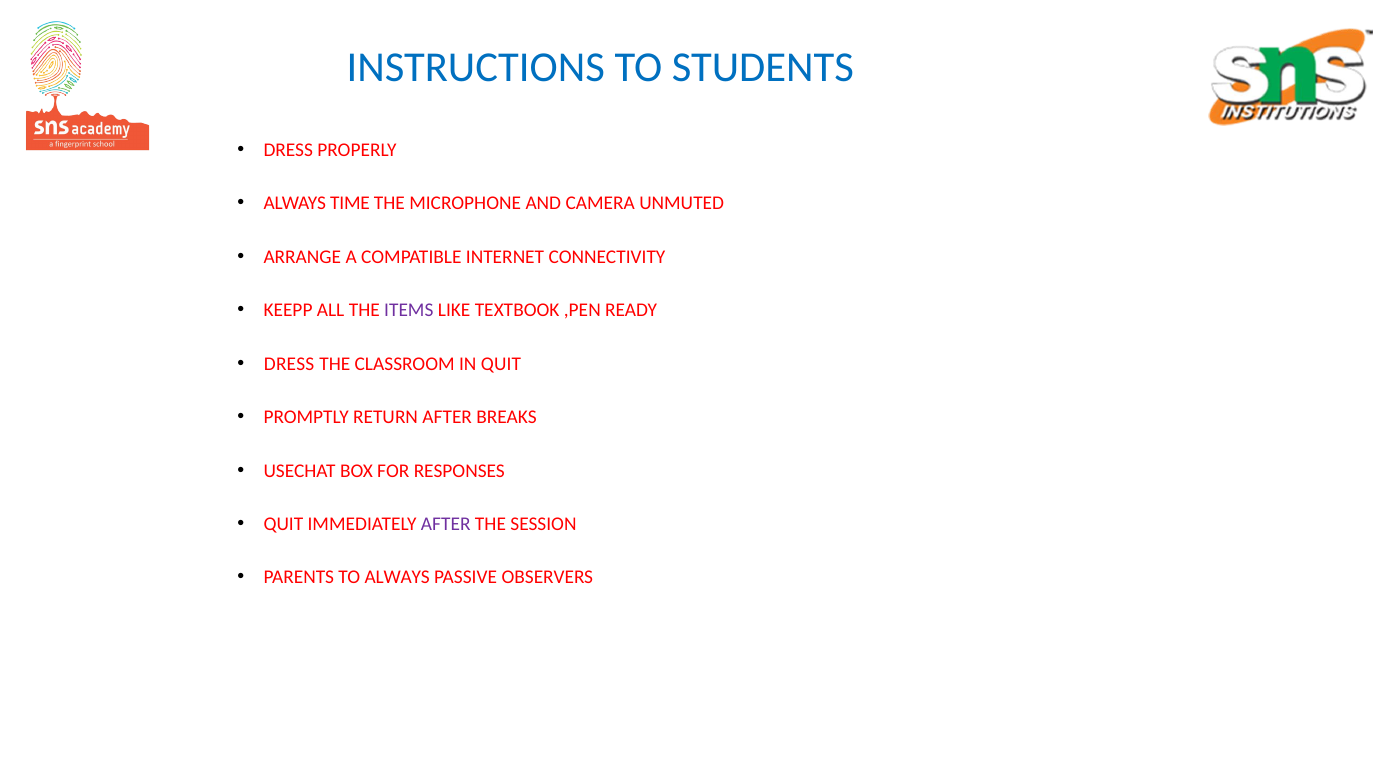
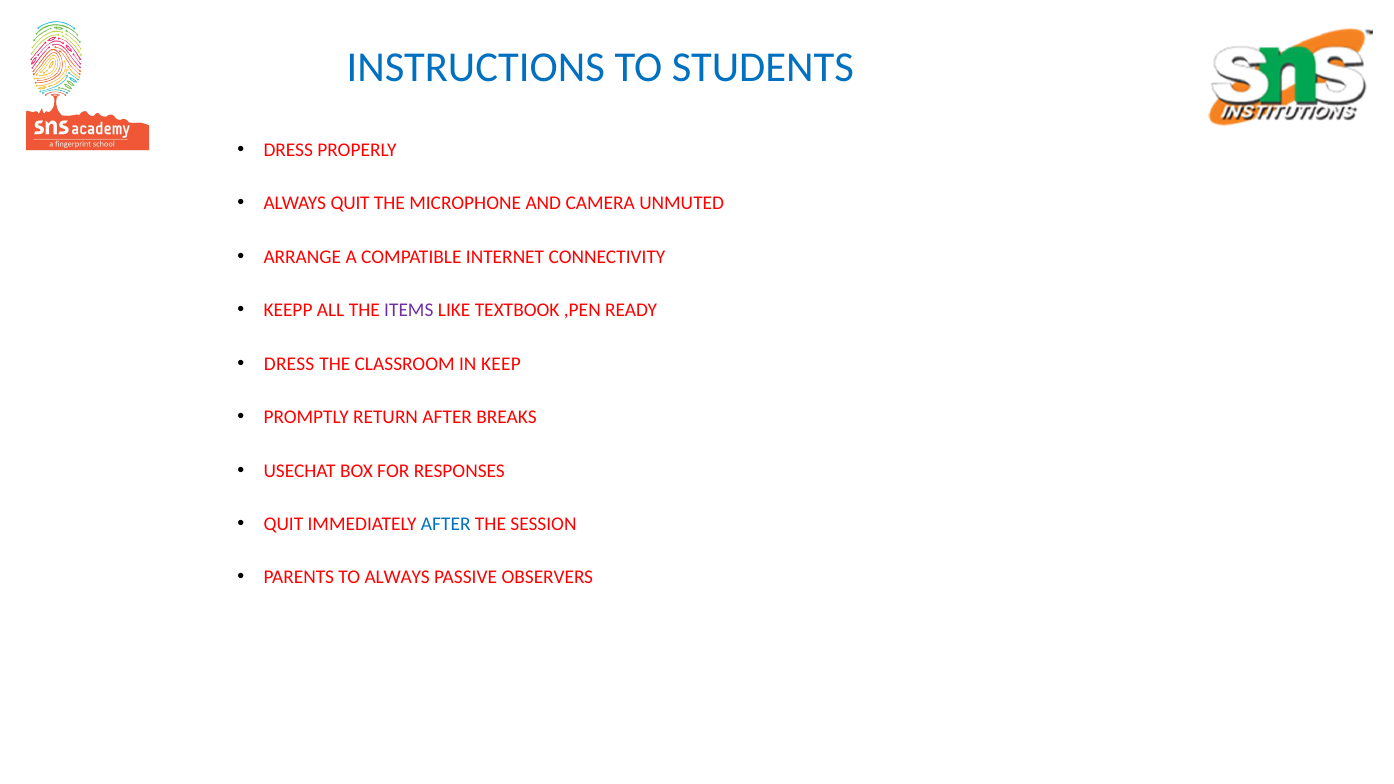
ALWAYS TIME: TIME -> QUIT (350, 204)
IN QUIT: QUIT -> KEEP (501, 364)
AFTER colour: purple -> blue (446, 524)
